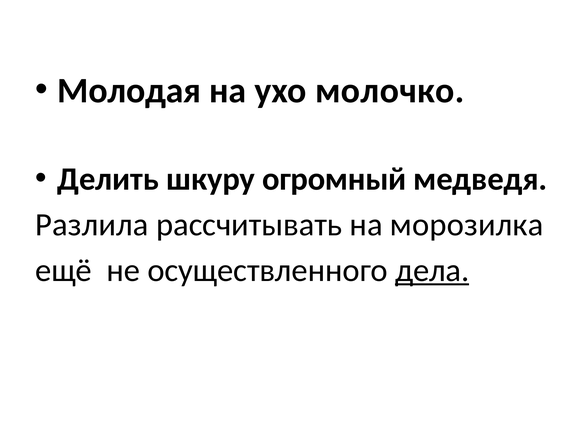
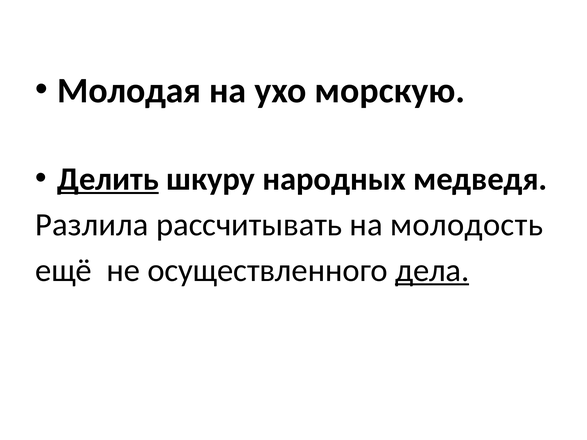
молочко: молочко -> морскую (390, 91)
Делить underline: none -> present (108, 179)
огромный: огромный -> народных (334, 179)
морозилка: морозилка -> молодость (467, 225)
